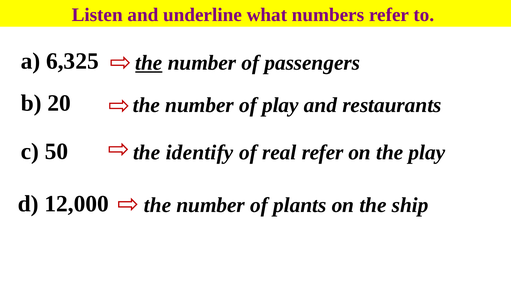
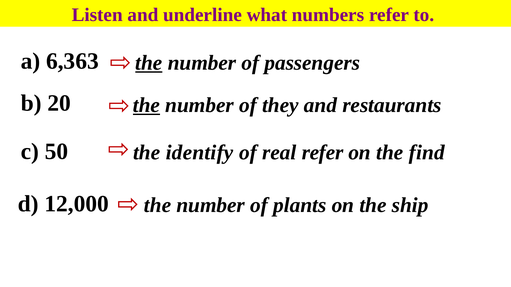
6,325: 6,325 -> 6,363 (72, 61)
the underline: none -> present (146, 105)
of play: play -> they (280, 105)
the play: play -> find (427, 153)
